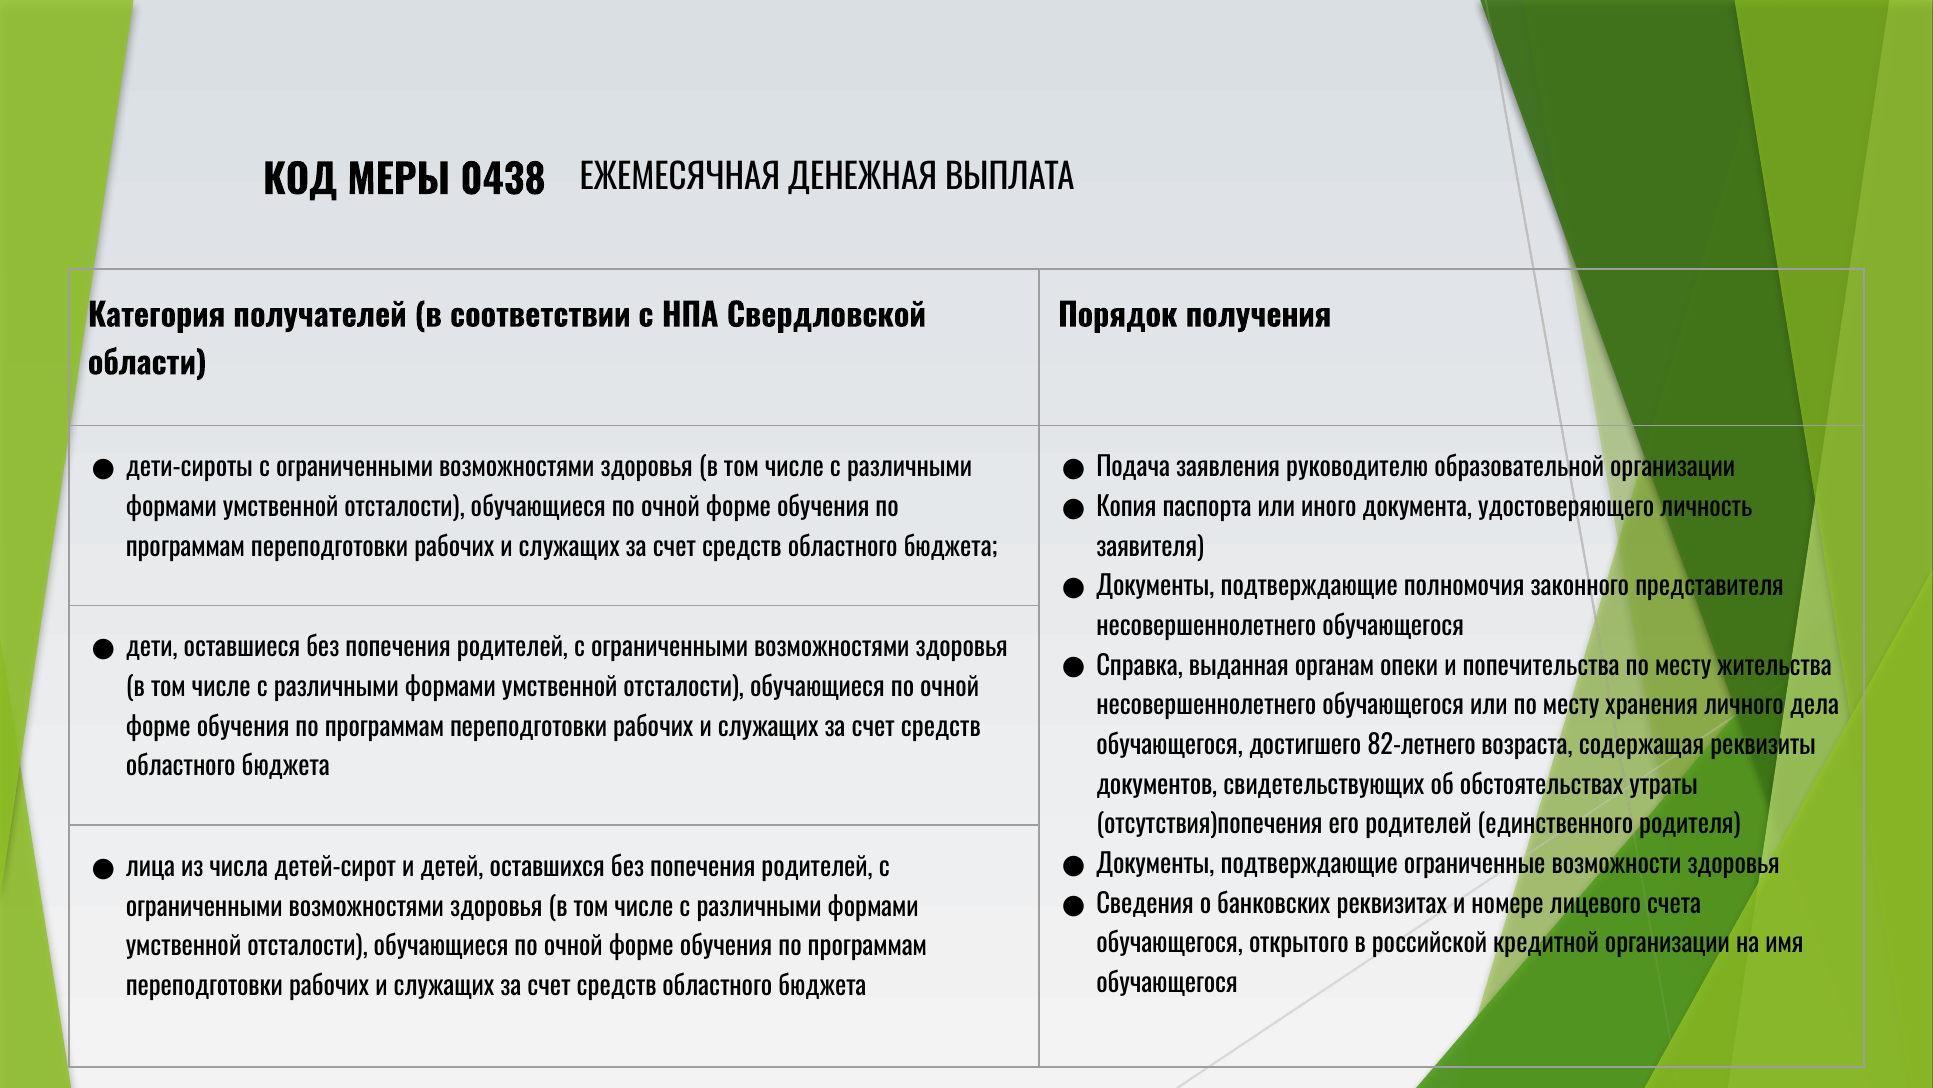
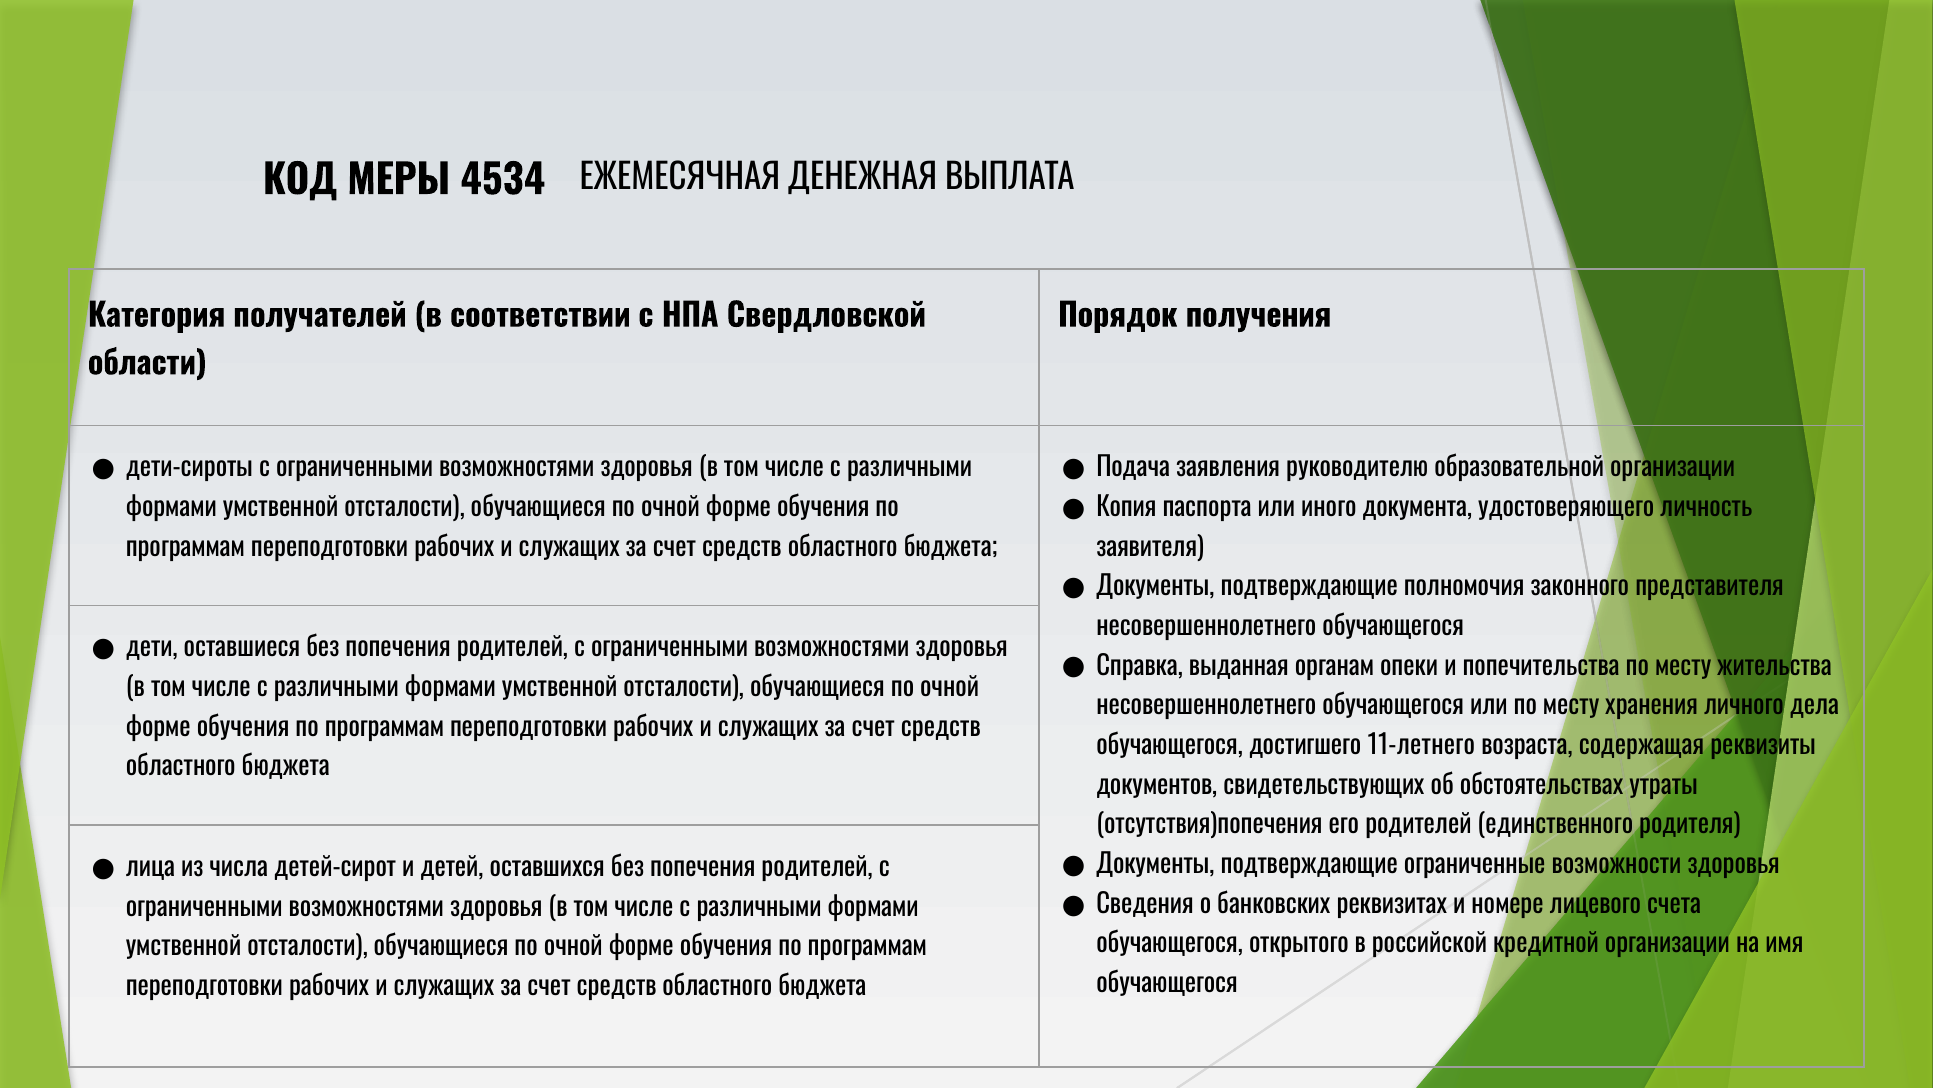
0438: 0438 -> 4534 (503, 181)
82-летнего: 82-летнего -> 11-летнего (1421, 745)
